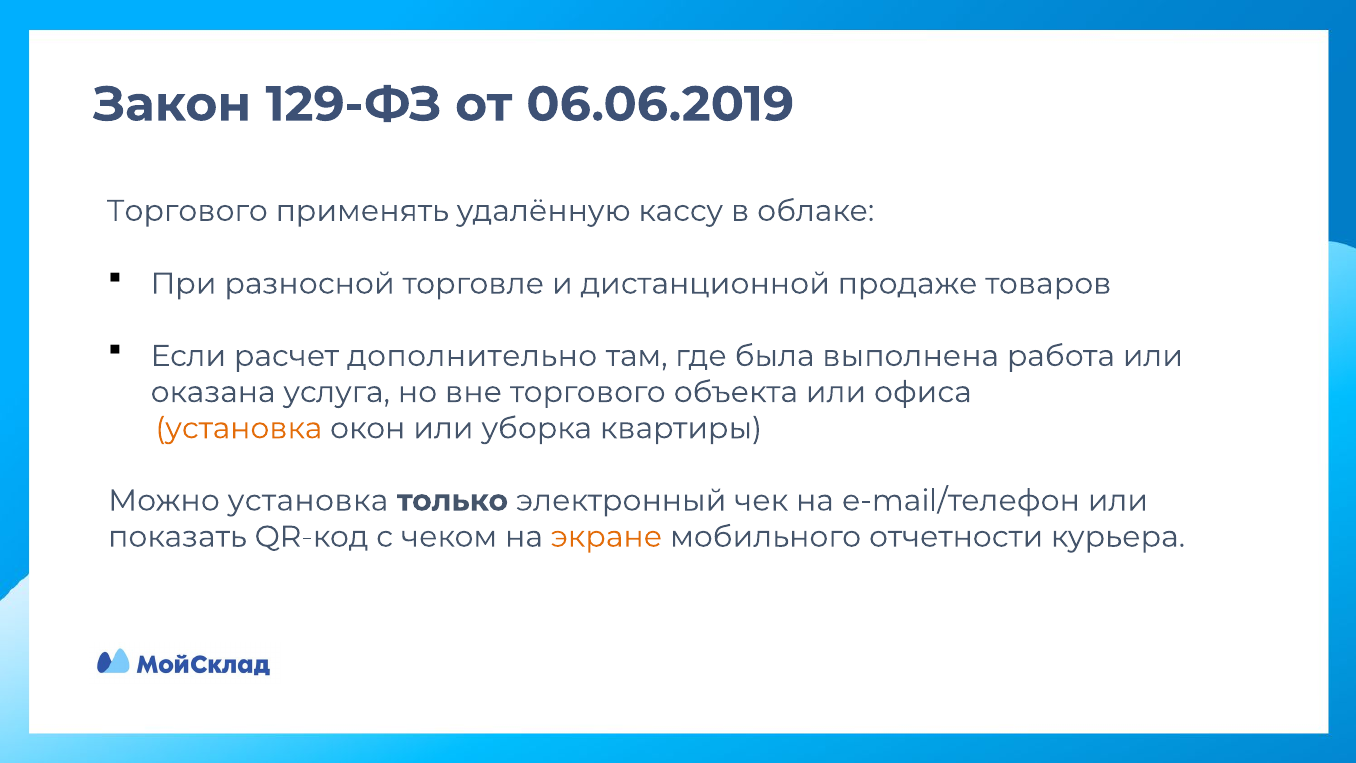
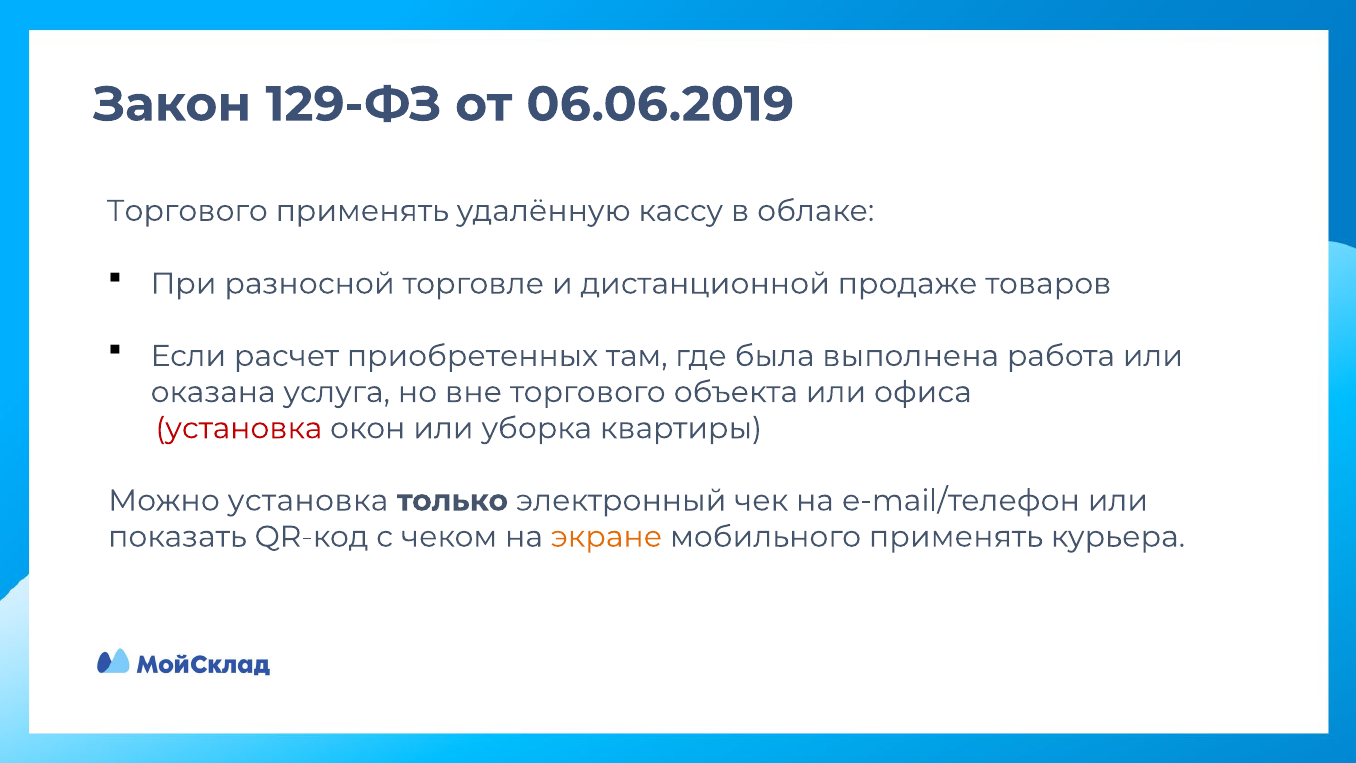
дополнительно: дополнительно -> приобретенных (472, 356)
установка colour: orange -> red (239, 428)
мобильного отчетности: отчетности -> применять (956, 537)
